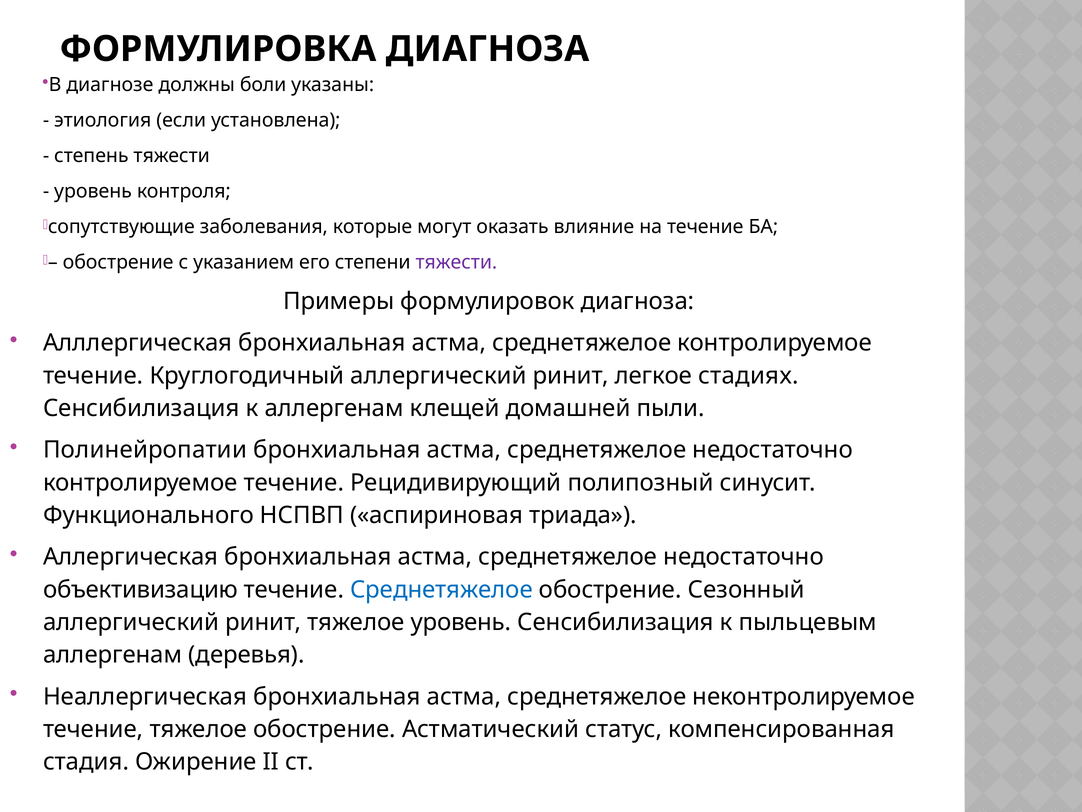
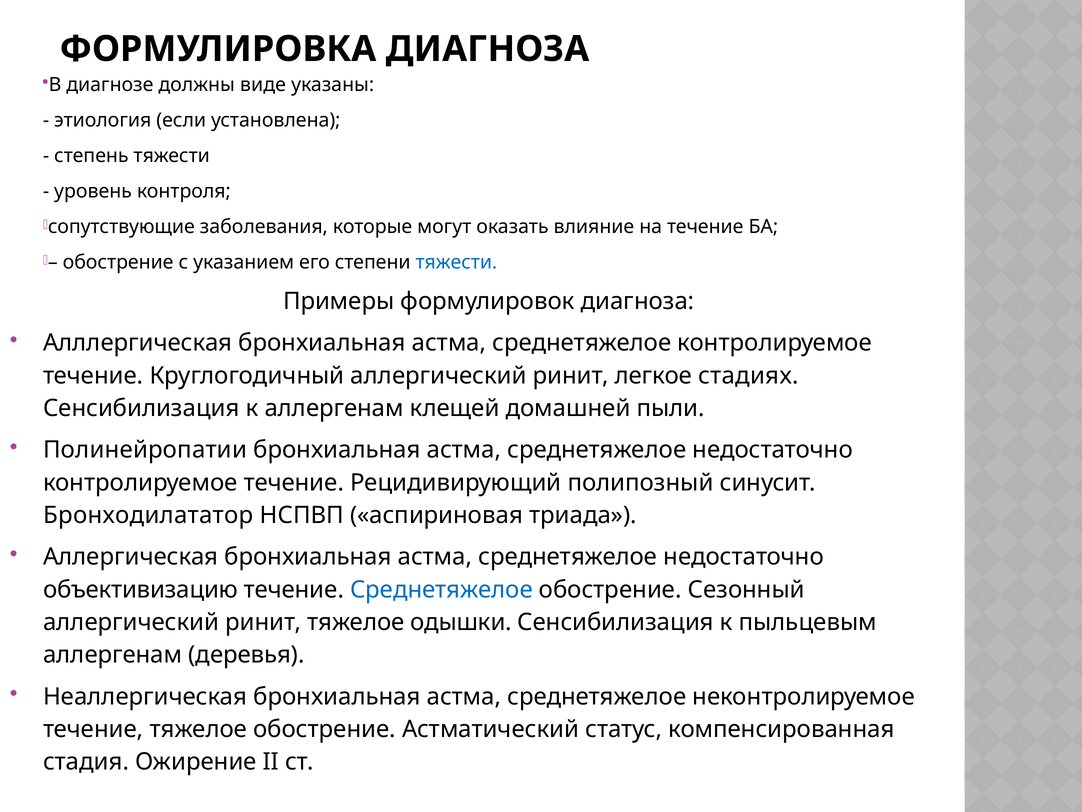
боли: боли -> виде (263, 85)
тяжести colour: purple -> blue (456, 262)
Функционального: Функционального -> Бронходилататор (148, 515)
тяжелое уровень: уровень -> одышки (461, 622)
